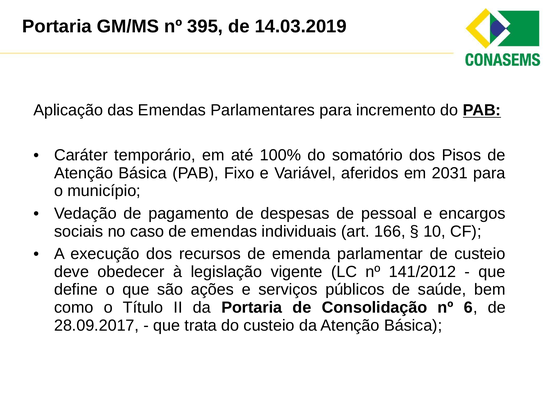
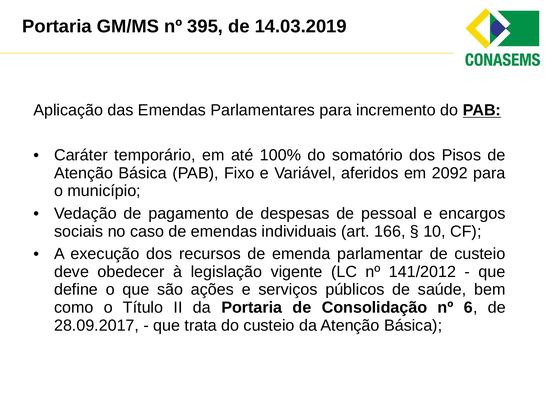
2031: 2031 -> 2092 (450, 173)
